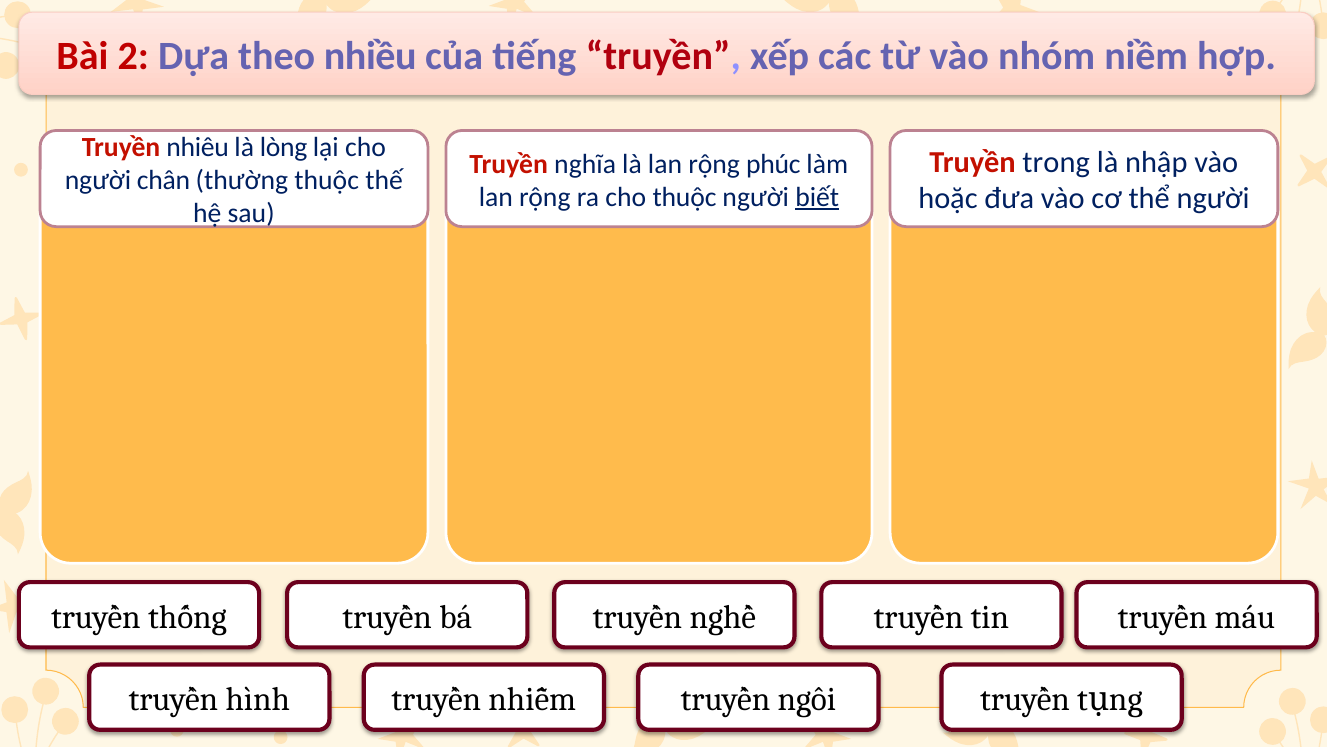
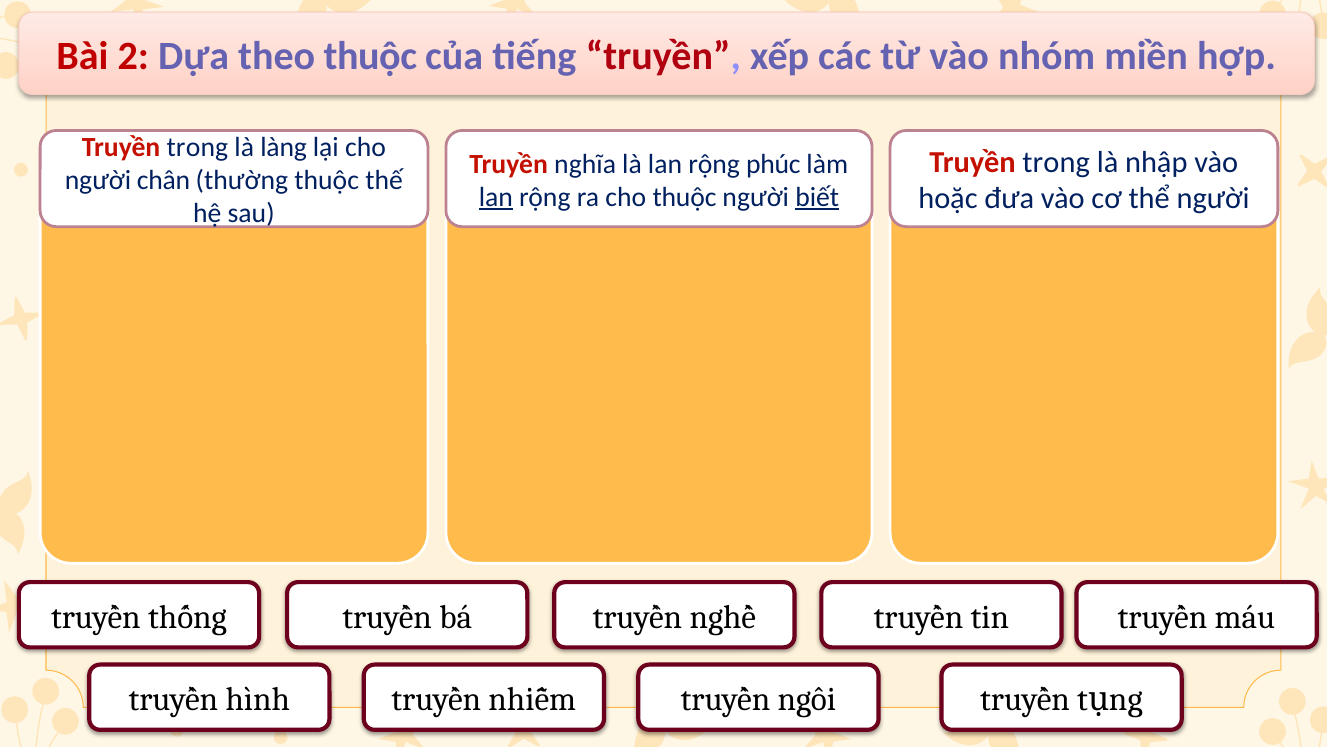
theo nhiều: nhiều -> thuộc (370, 56)
niềm: niềm -> miền (1146, 56)
nhiêu: nhiêu -> trong (197, 147)
lòng: lòng -> làng (284, 147)
lan underline: none -> present (496, 197)
